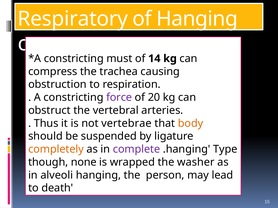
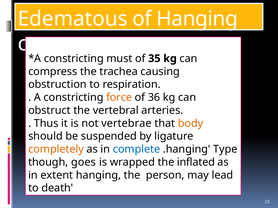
Respiratory: Respiratory -> Edematous (73, 19)
14: 14 -> 35 (154, 59)
force colour: purple -> orange (119, 98)
20: 20 -> 36 (154, 98)
complete colour: purple -> blue (136, 150)
none: none -> goes (84, 162)
washer: washer -> inflated (196, 162)
alveoli: alveoli -> extent (57, 175)
